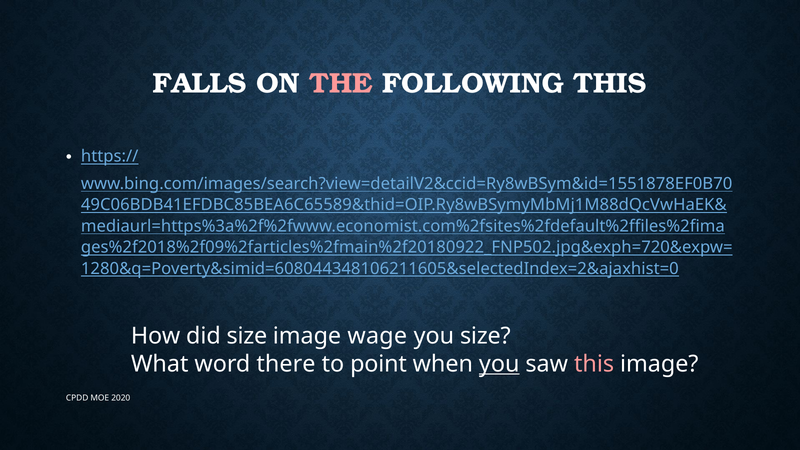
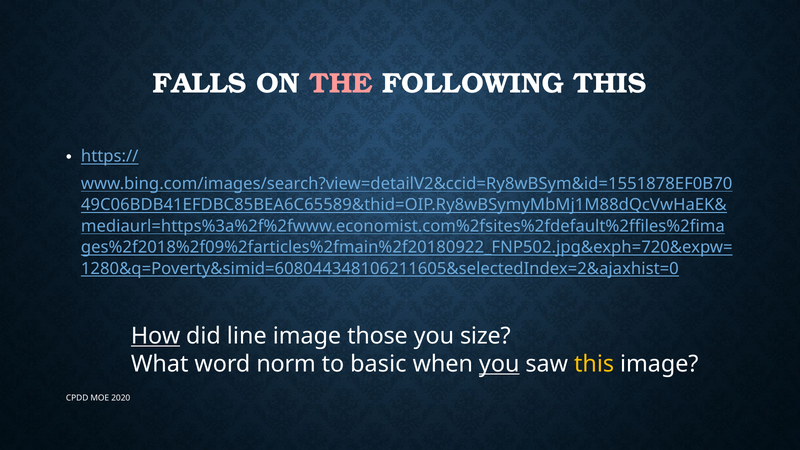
How underline: none -> present (156, 336)
did size: size -> line (247, 336)
wage: wage -> those (377, 336)
there: there -> norm (286, 364)
point: point -> basic (378, 364)
this colour: pink -> yellow (594, 364)
